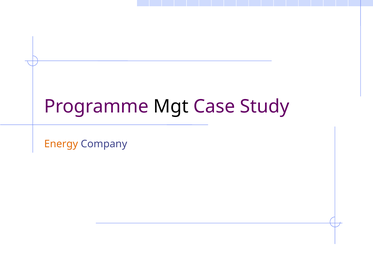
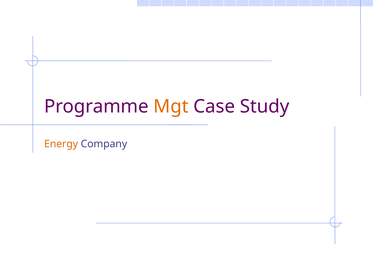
Mgt colour: black -> orange (171, 106)
